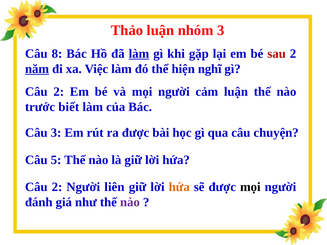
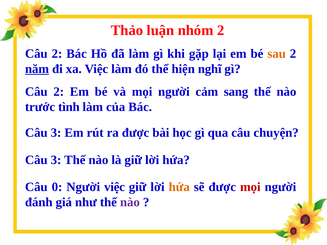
nhóm 3: 3 -> 2 (221, 30)
8: 8 -> 2 (57, 54)
làm underline: present -> none (139, 54)
sau colour: red -> orange (277, 54)
cảm luận: luận -> sang (236, 92)
biết: biết -> tình (69, 107)
5: 5 -> 3 (56, 160)
2: 2 -> 0 (57, 187)
Người liên: liên -> việc (115, 187)
mọi colour: black -> red (250, 187)
